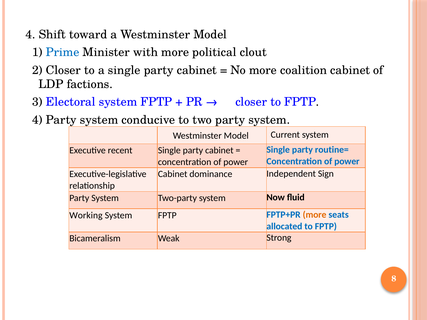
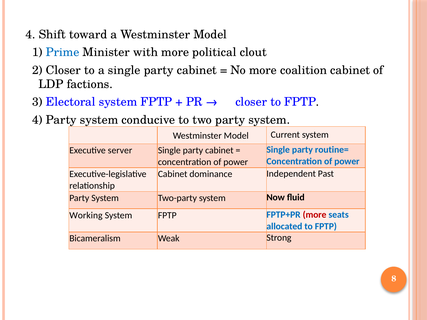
recent: recent -> server (120, 150)
Sign: Sign -> Past (326, 174)
more colour: orange -> red (315, 215)
